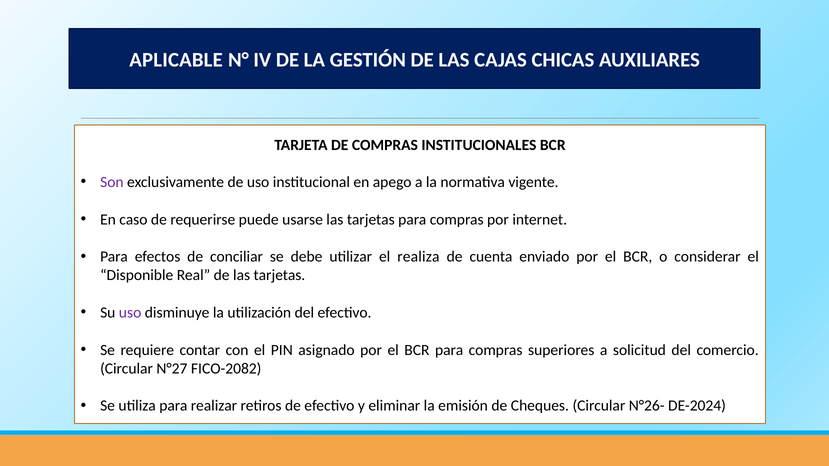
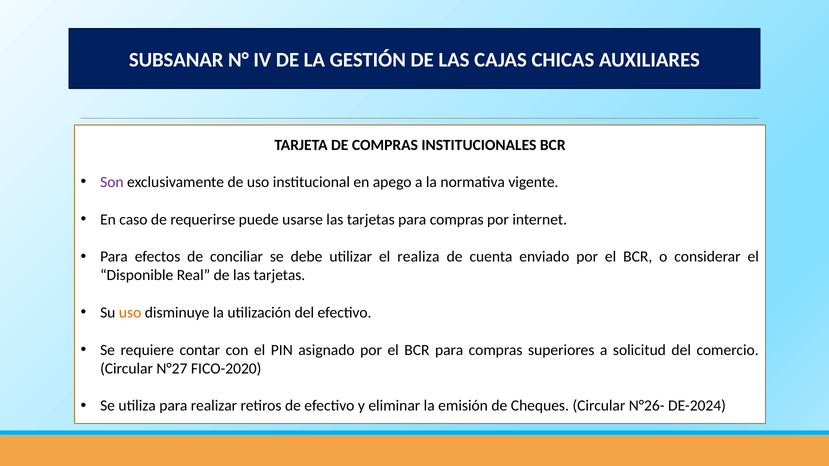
APLICABLE: APLICABLE -> SUBSANAR (176, 60)
uso colour: purple -> orange (130, 313)
FICO-2082: FICO-2082 -> FICO-2020 (226, 369)
